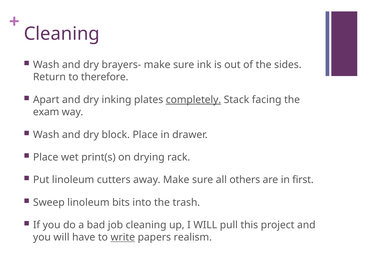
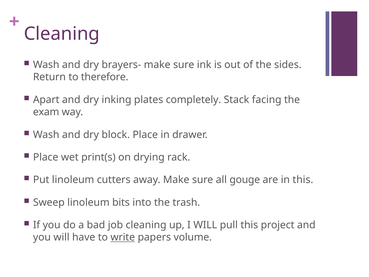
completely underline: present -> none (193, 100)
others: others -> gouge (245, 180)
in first: first -> this (303, 180)
realism: realism -> volume (193, 237)
